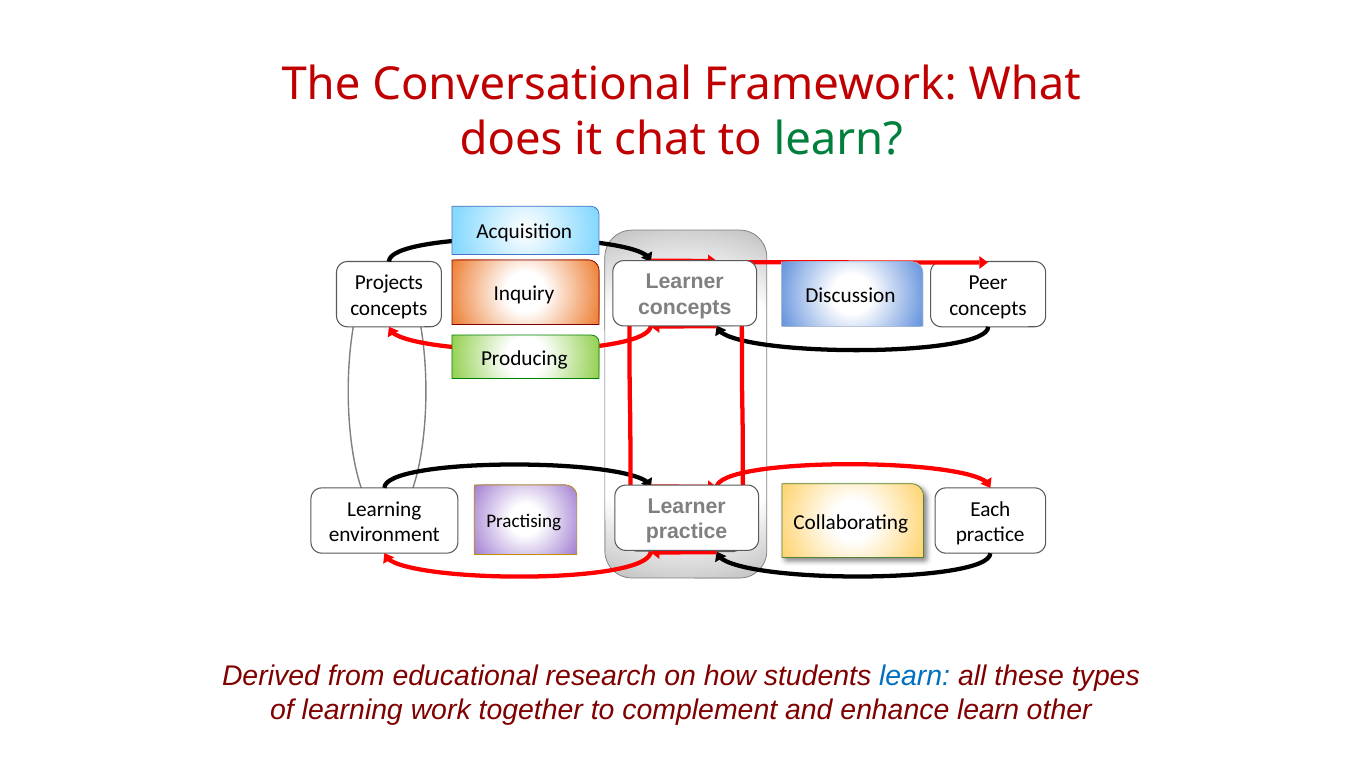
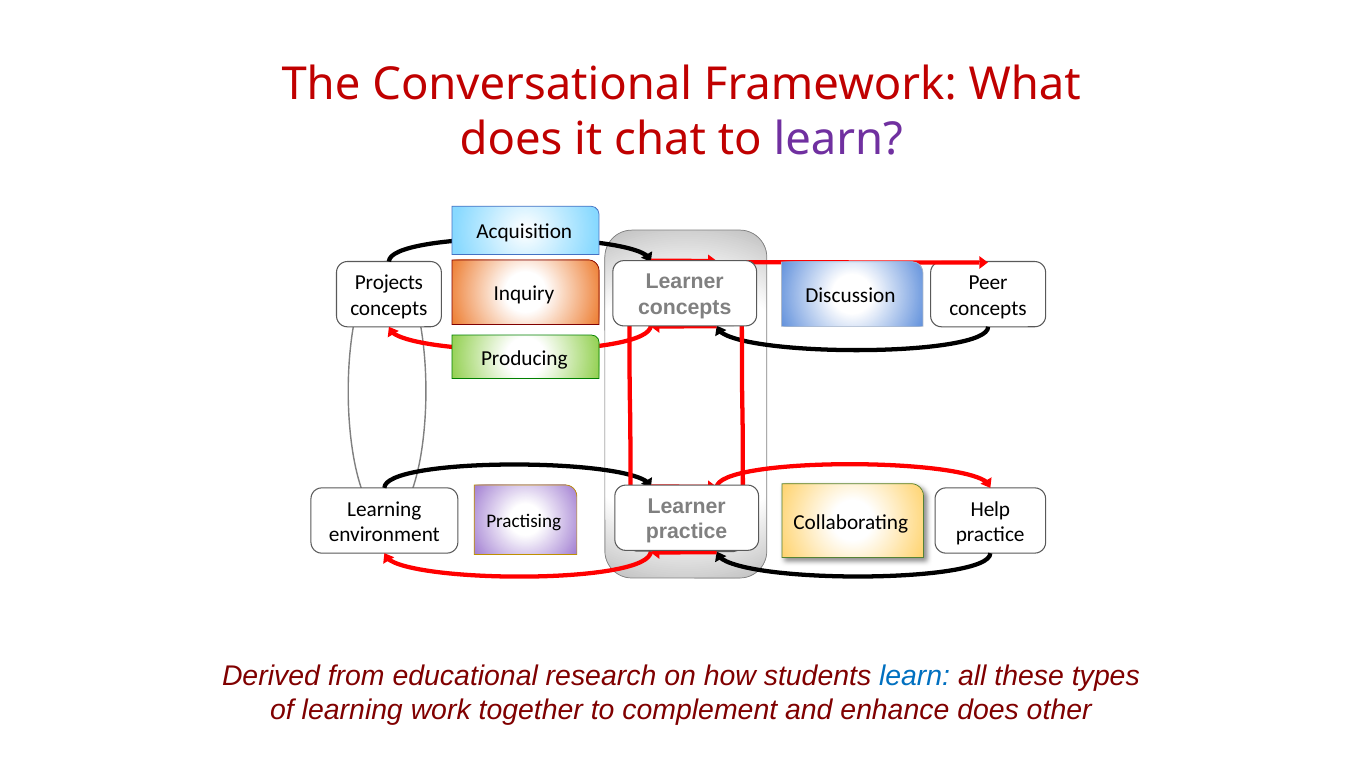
learn colour: green -> purple (838, 139)
Each: Each -> Help (990, 509)
enhance learn: learn -> does (988, 710)
